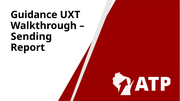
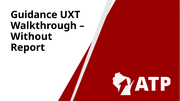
Sending: Sending -> Without (31, 37)
